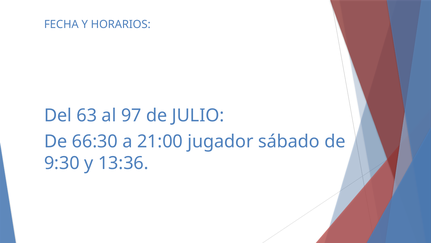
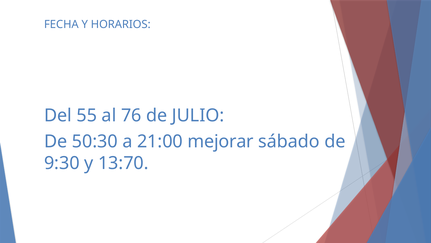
63: 63 -> 55 (87, 115)
97: 97 -> 76 (131, 115)
66:30: 66:30 -> 50:30 (95, 141)
jugador: jugador -> mejorar (221, 141)
13:36: 13:36 -> 13:70 (123, 163)
